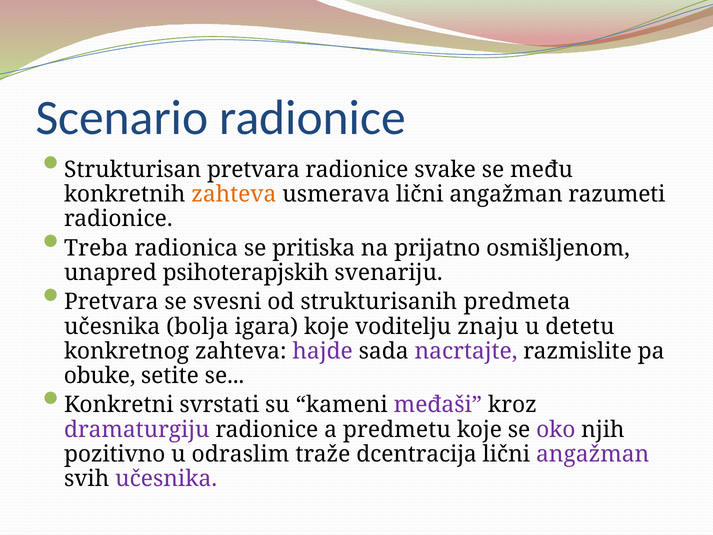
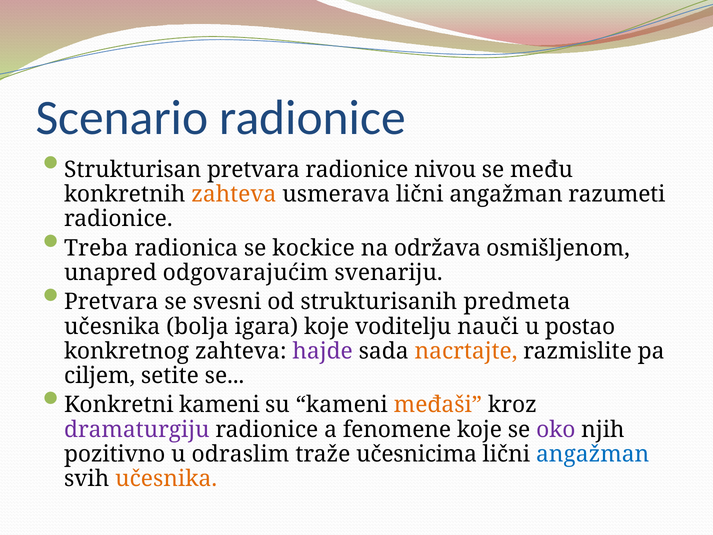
svake: svake -> nivou (445, 170)
pritiska: pritiska -> kockice (314, 248)
prijatno: prijatno -> održava (437, 248)
psihoterapjskih: psihoterapjskih -> odgovarajućim (246, 273)
znaju: znaju -> nauči (488, 326)
detetu: detetu -> postao (580, 326)
nacrtajte colour: purple -> orange (466, 351)
obuke: obuke -> ciljem (100, 376)
Konkretni svrstati: svrstati -> kameni (219, 405)
međaši colour: purple -> orange (438, 405)
predmetu: predmetu -> fenomene (397, 429)
dcentracija: dcentracija -> učesnicima (417, 454)
angažman colour: purple -> blue (593, 454)
učesnika colour: purple -> orange (166, 479)
